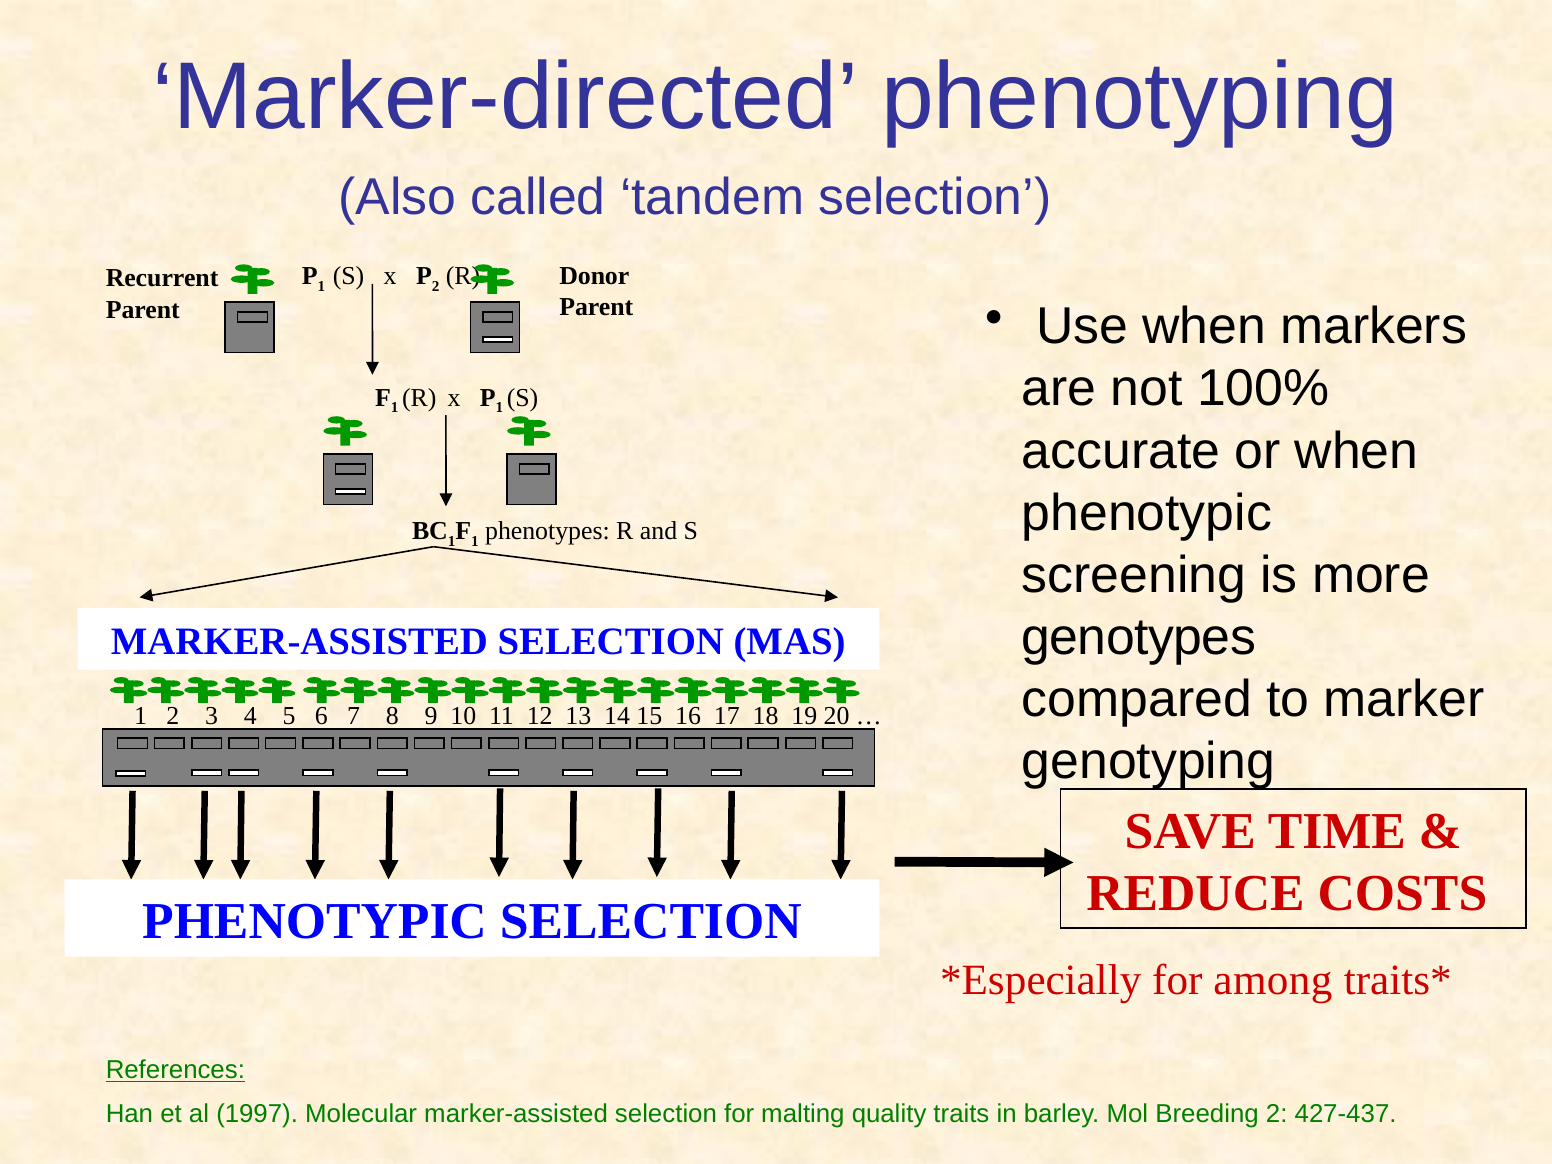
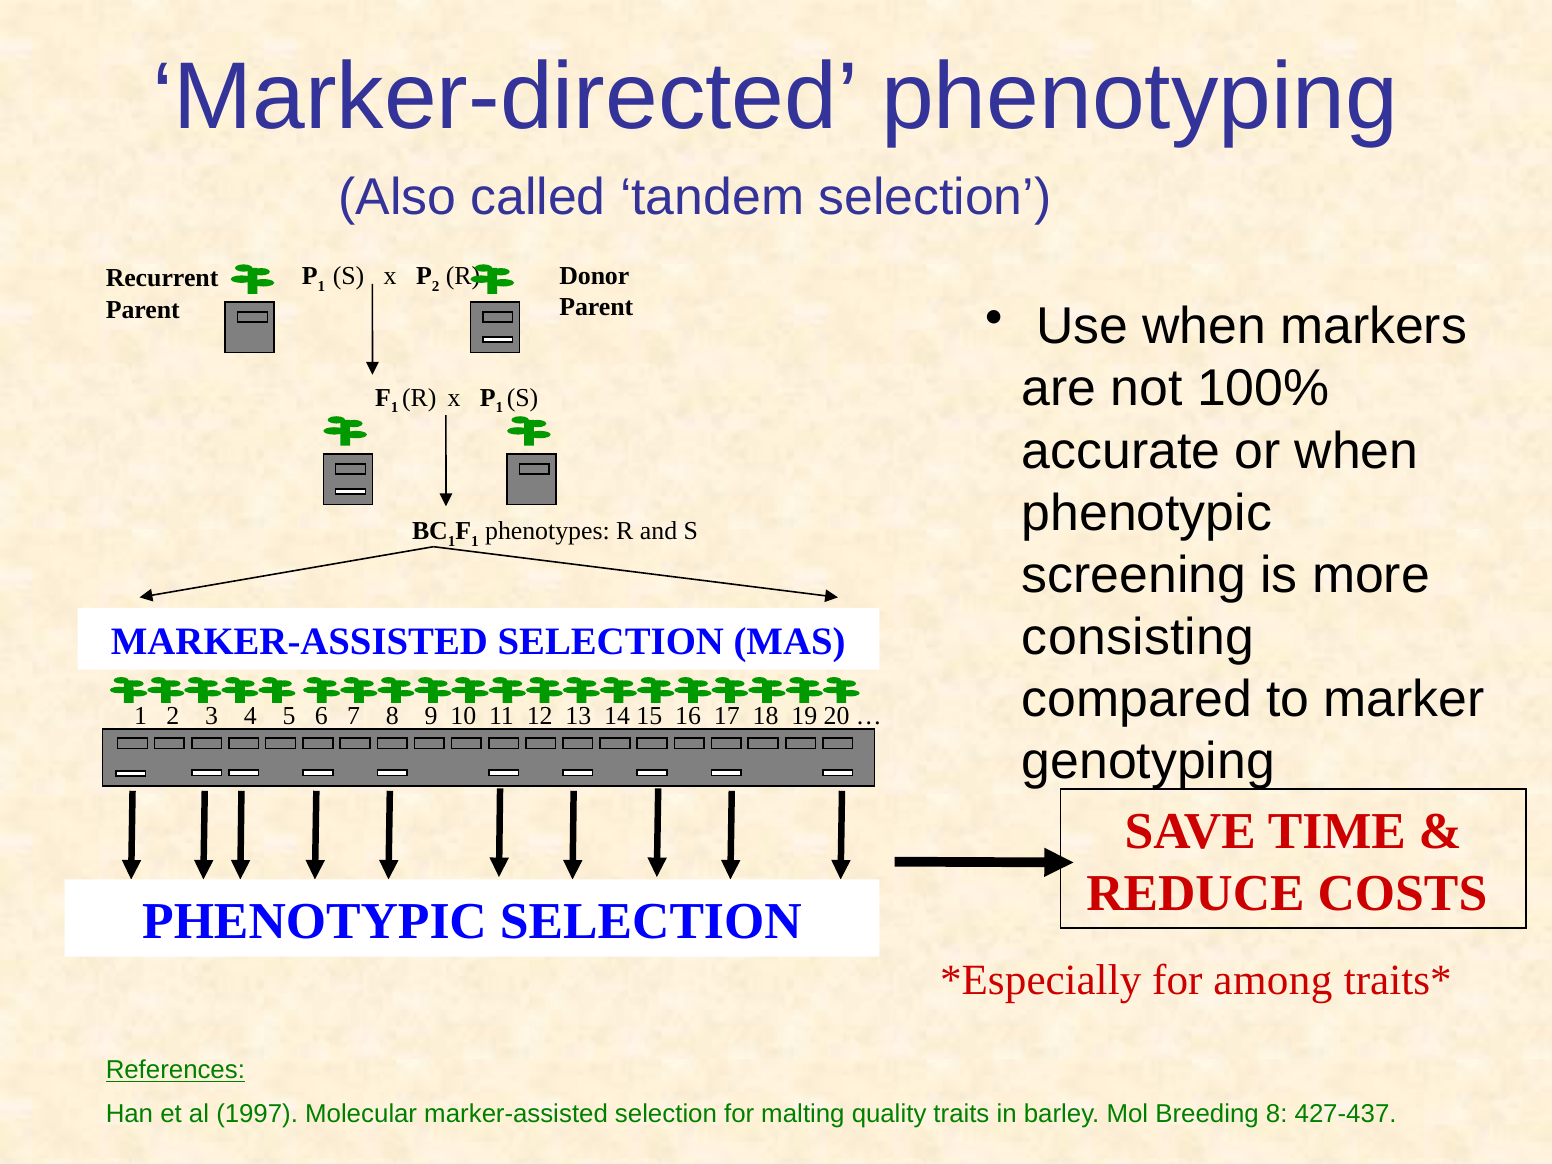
genotypes: genotypes -> consisting (1138, 637)
Breeding 2: 2 -> 8 (1277, 1114)
